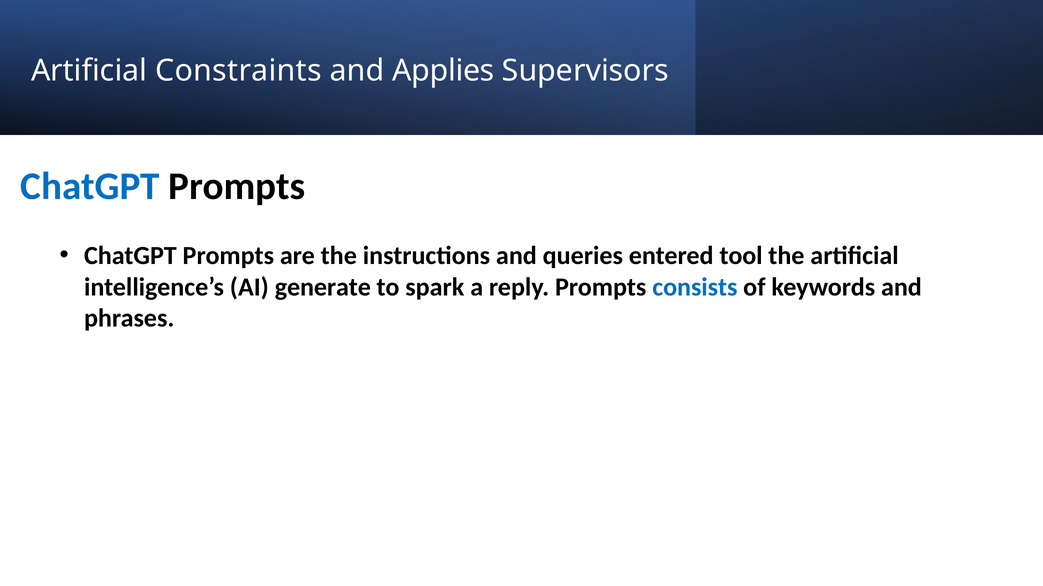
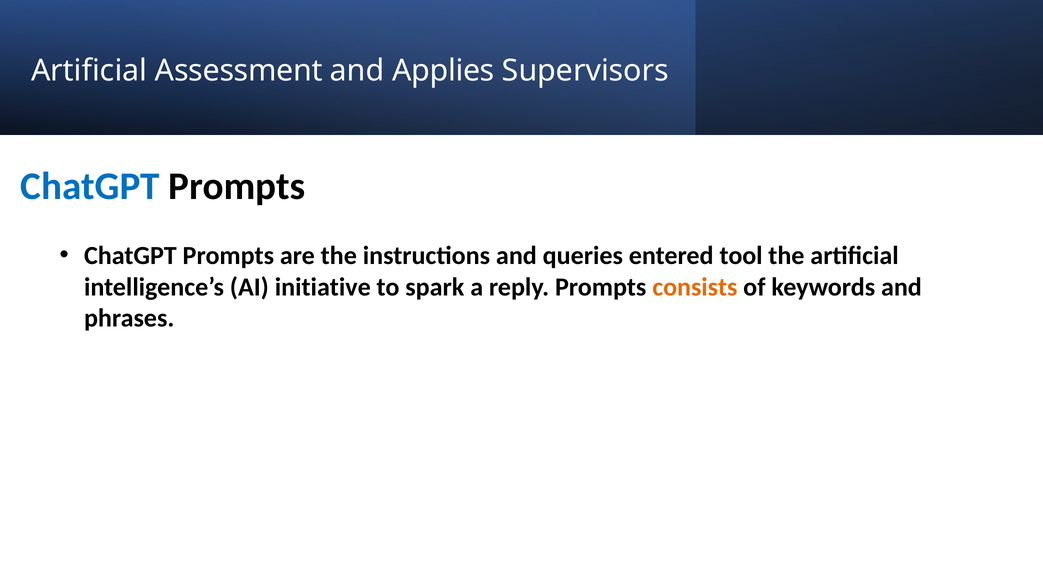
Constraints: Constraints -> Assessment (239, 71)
generate: generate -> initiative (323, 287)
consists colour: blue -> orange (695, 287)
